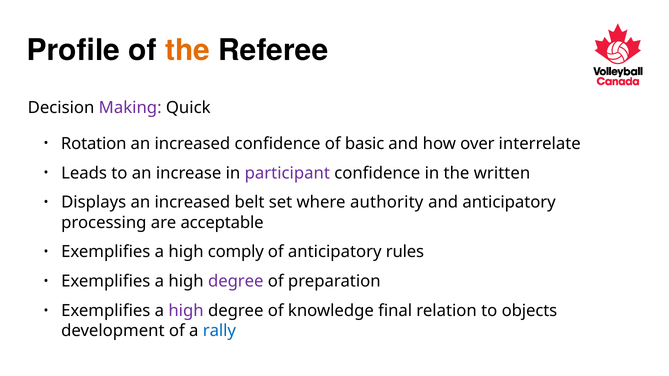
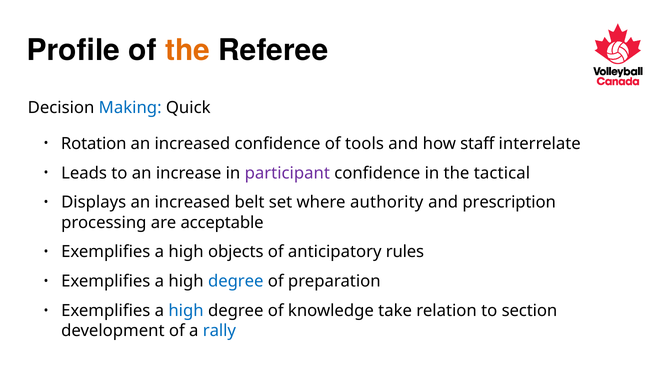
Making colour: purple -> blue (130, 108)
basic: basic -> tools (364, 144)
over: over -> staff (477, 144)
written: written -> tactical (502, 173)
and anticipatory: anticipatory -> prescription (509, 203)
comply: comply -> objects (236, 252)
degree colour: purple -> blue (236, 282)
high colour: purple -> blue (186, 311)
final: final -> take (395, 311)
objects: objects -> section (529, 311)
